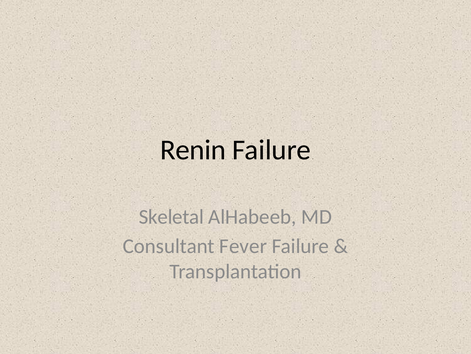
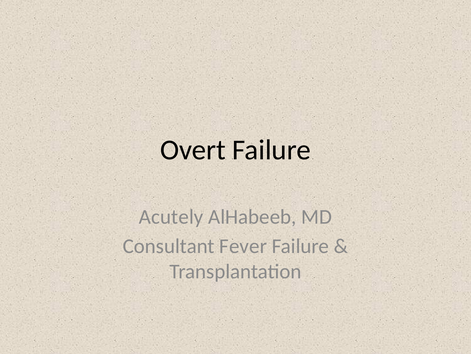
Renin: Renin -> Overt (193, 150)
Skeletal: Skeletal -> Acutely (171, 217)
